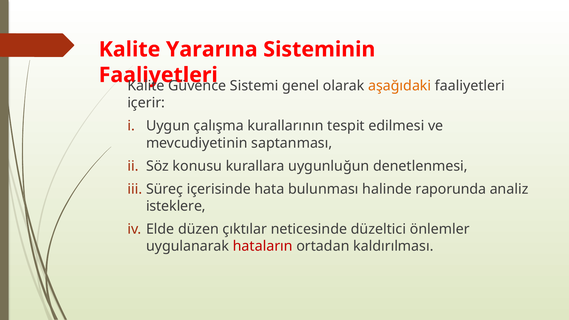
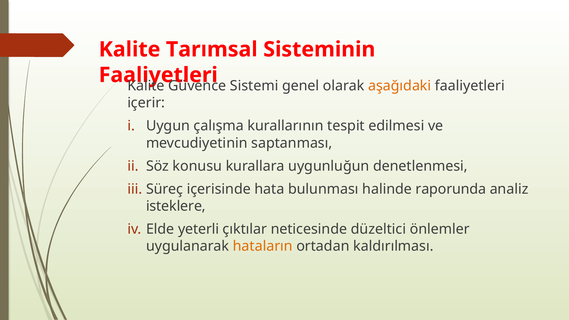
Yararına: Yararına -> Tarımsal (212, 49)
düzen: düzen -> yeterli (199, 229)
hataların colour: red -> orange (263, 246)
